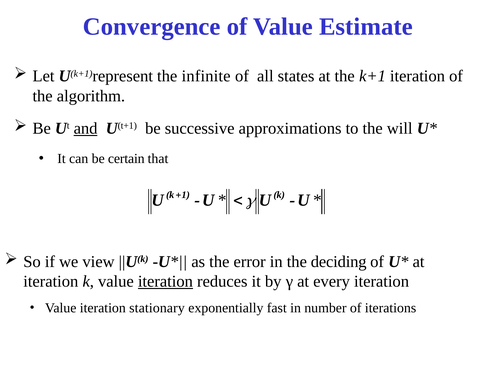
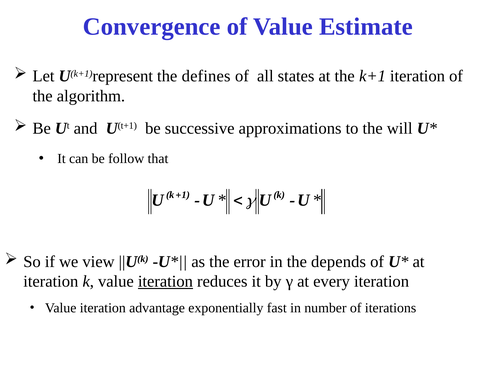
infinite: infinite -> defines (206, 76)
and underline: present -> none (86, 128)
certain: certain -> follow (126, 159)
deciding: deciding -> depends (339, 262)
stationary: stationary -> advantage (157, 308)
